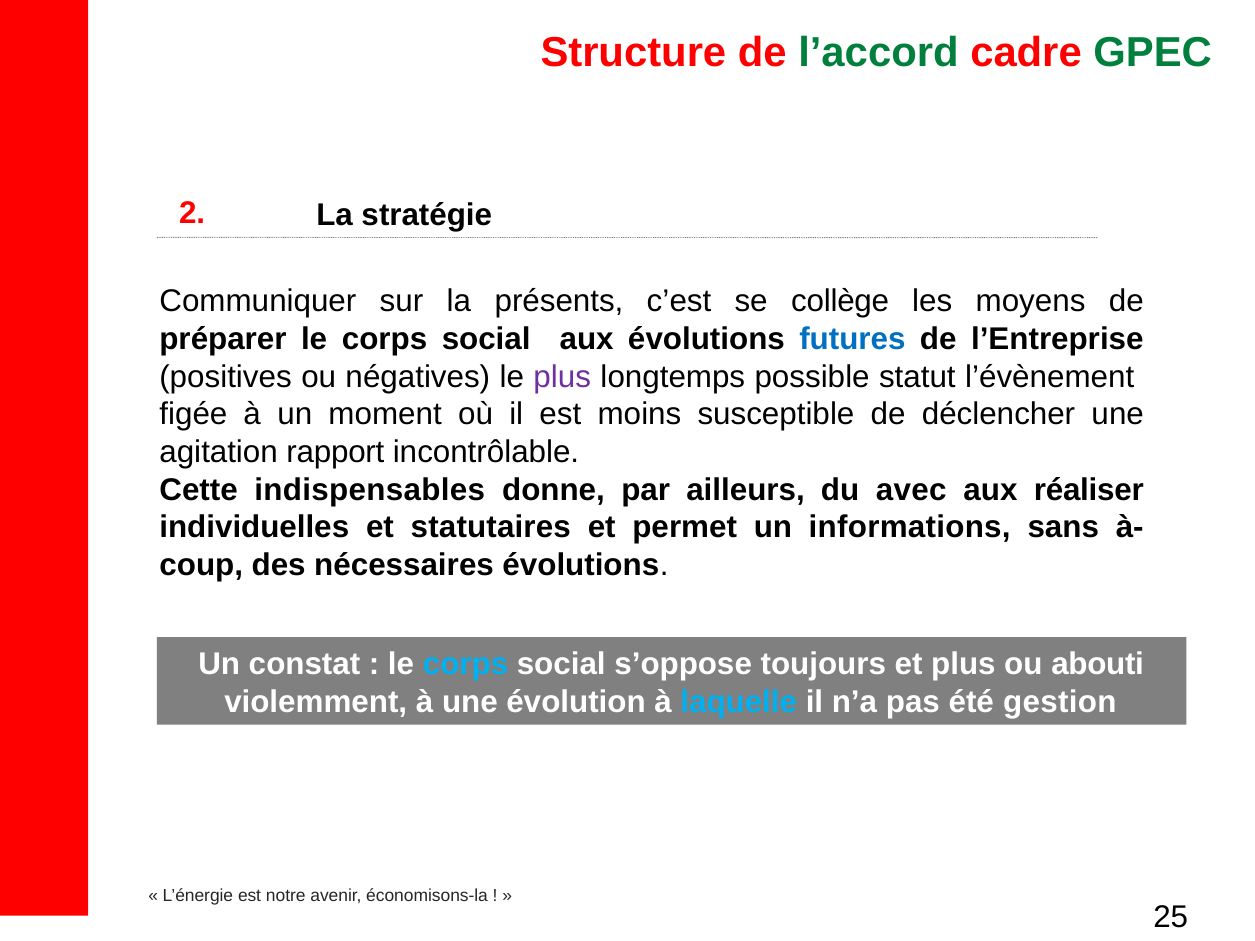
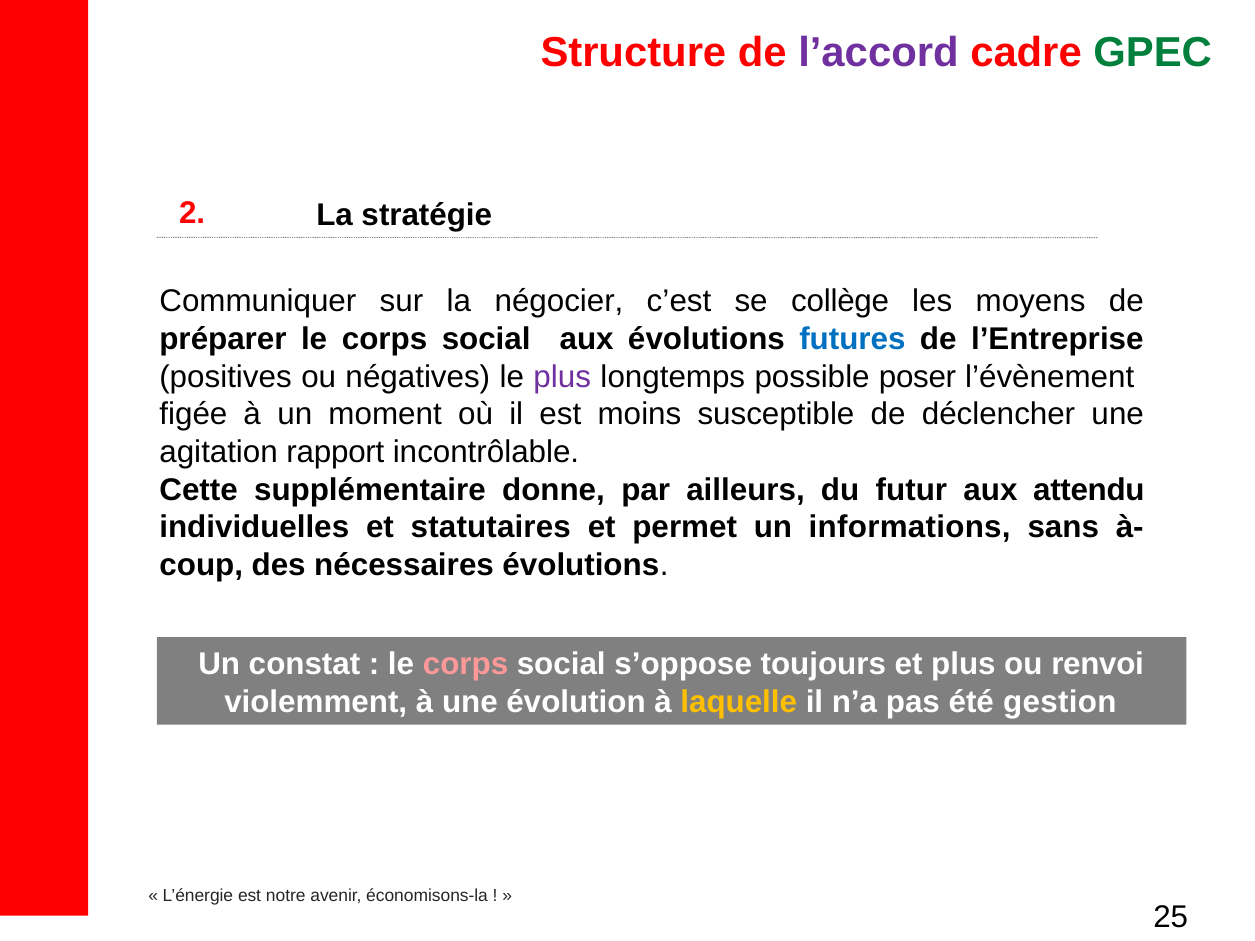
l’accord colour: green -> purple (878, 53)
présents: présents -> négocier (559, 302)
statut: statut -> poser (918, 377)
indispensables: indispensables -> supplémentaire (370, 490)
avec: avec -> futur (911, 490)
réaliser: réaliser -> attendu (1089, 490)
corps colour: light blue -> pink (466, 664)
abouti: abouti -> renvoi (1098, 664)
laquelle colour: light blue -> yellow (739, 702)
